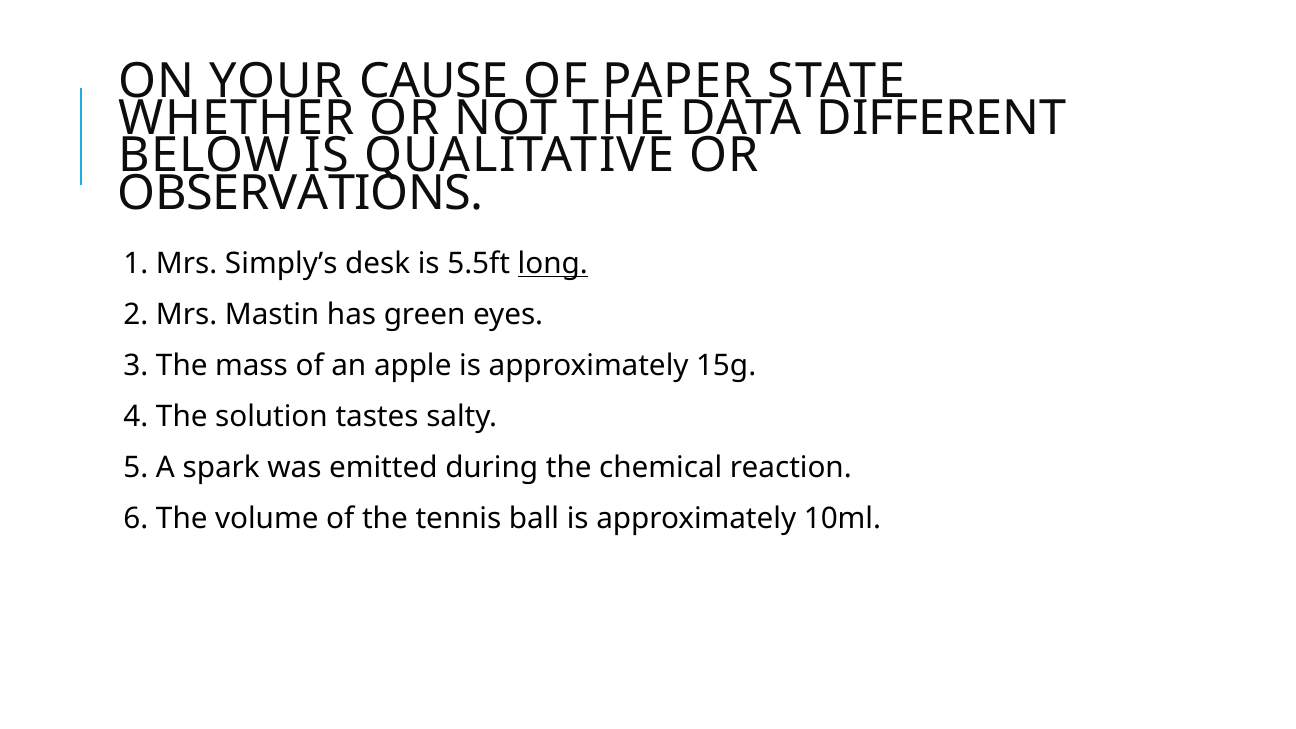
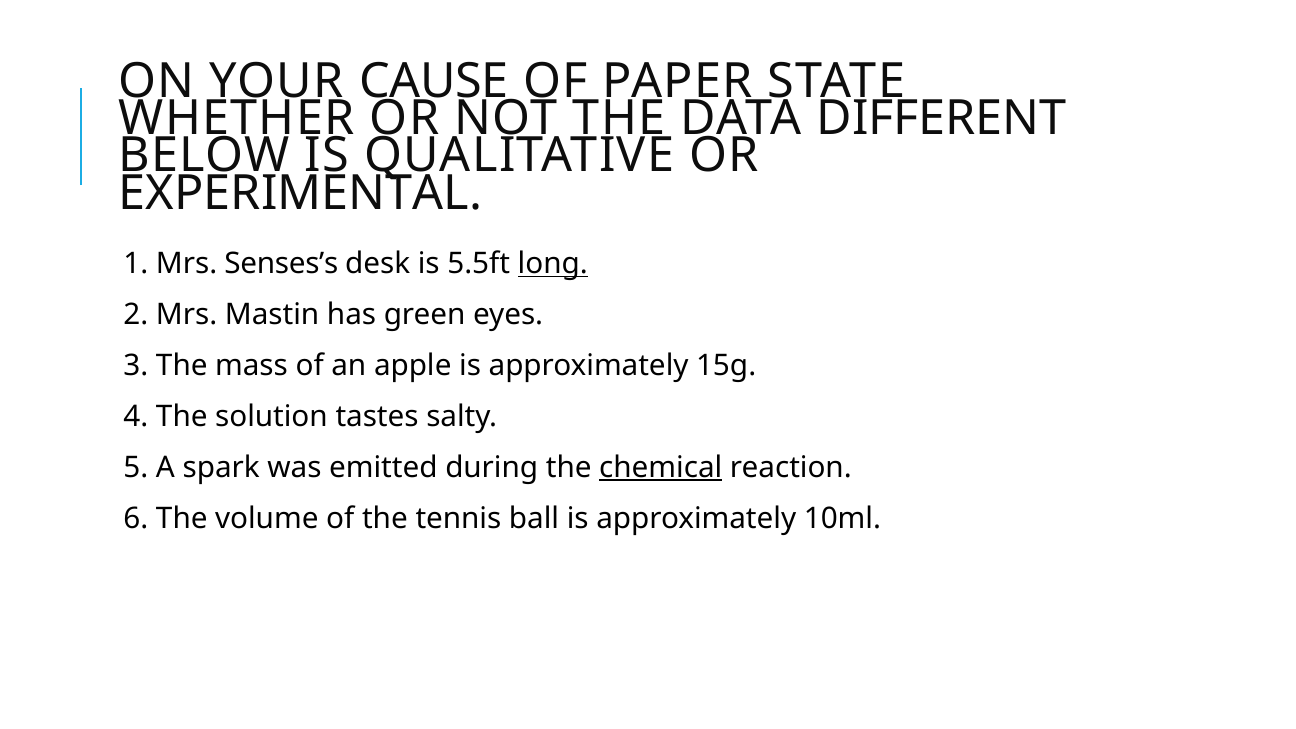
OBSERVATIONS: OBSERVATIONS -> EXPERIMENTAL (301, 193)
Simply’s: Simply’s -> Senses’s (281, 264)
chemical underline: none -> present (661, 468)
